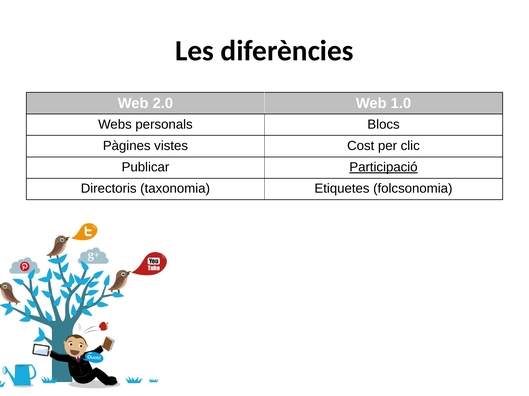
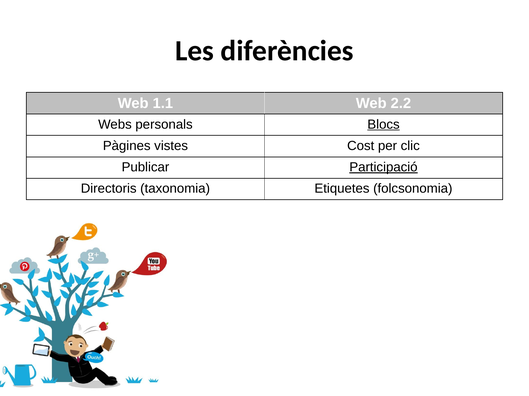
2.0: 2.0 -> 1.1 (163, 104)
1.0: 1.0 -> 2.2 (401, 104)
Blocs underline: none -> present (384, 125)
